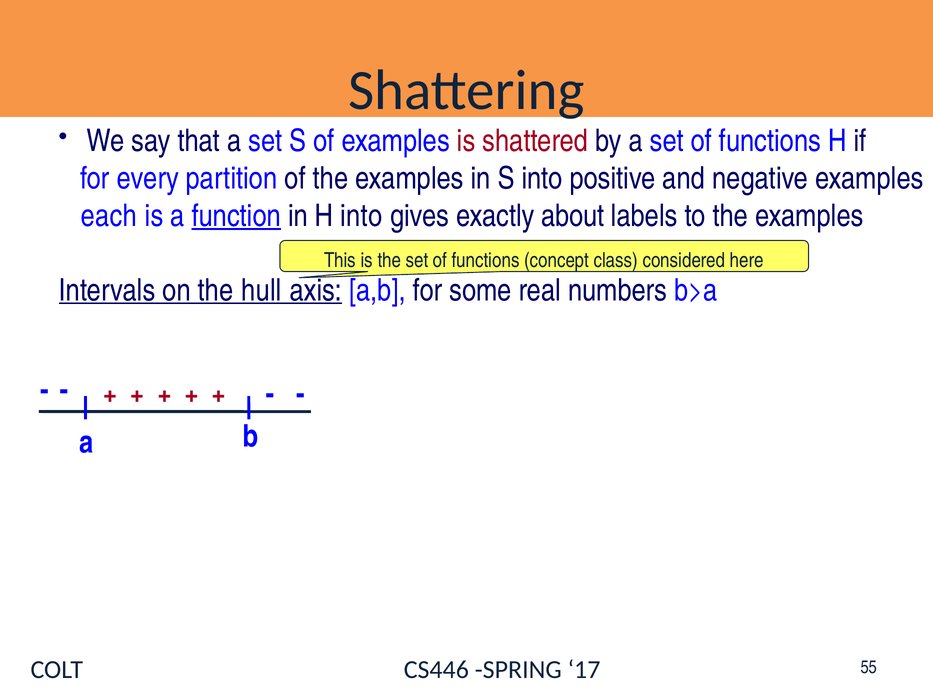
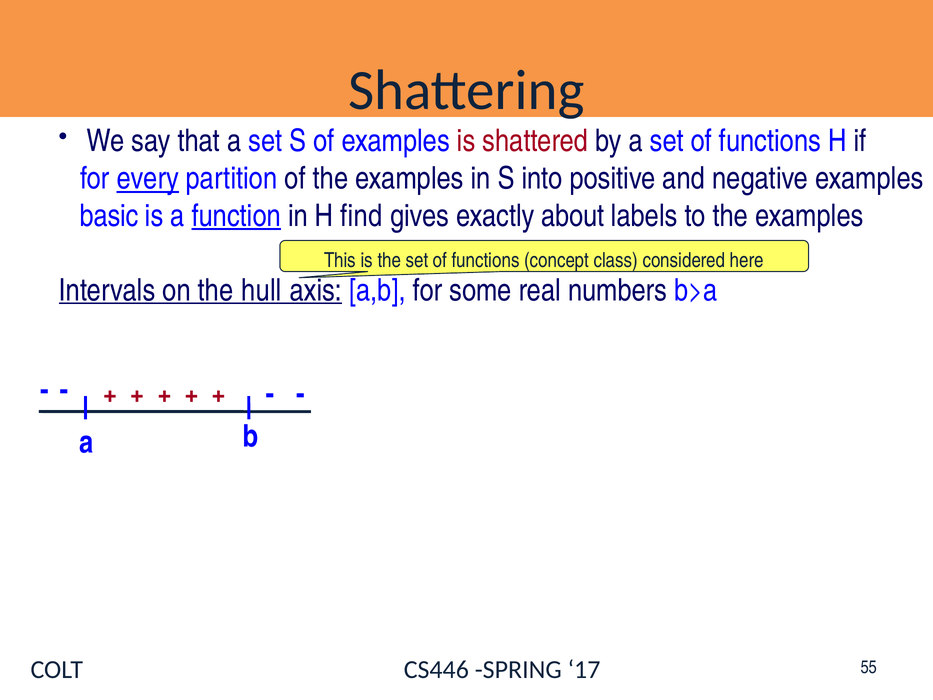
every underline: none -> present (148, 178)
each: each -> basic (109, 216)
H into: into -> find (361, 216)
